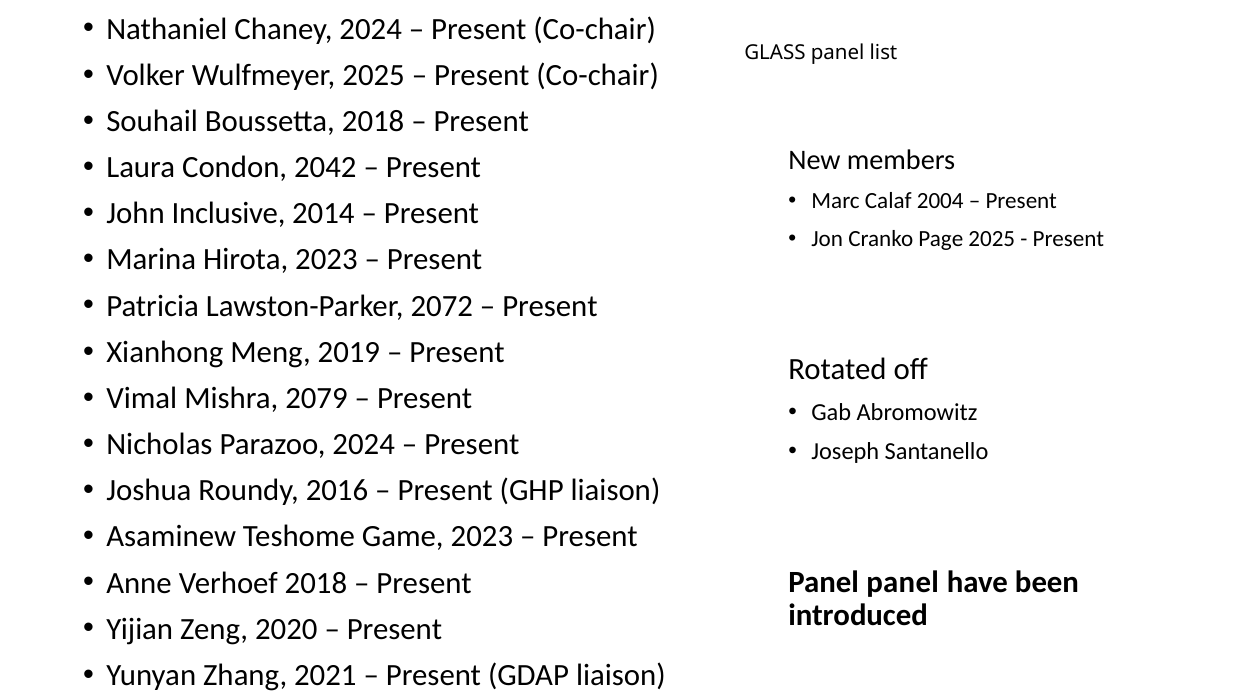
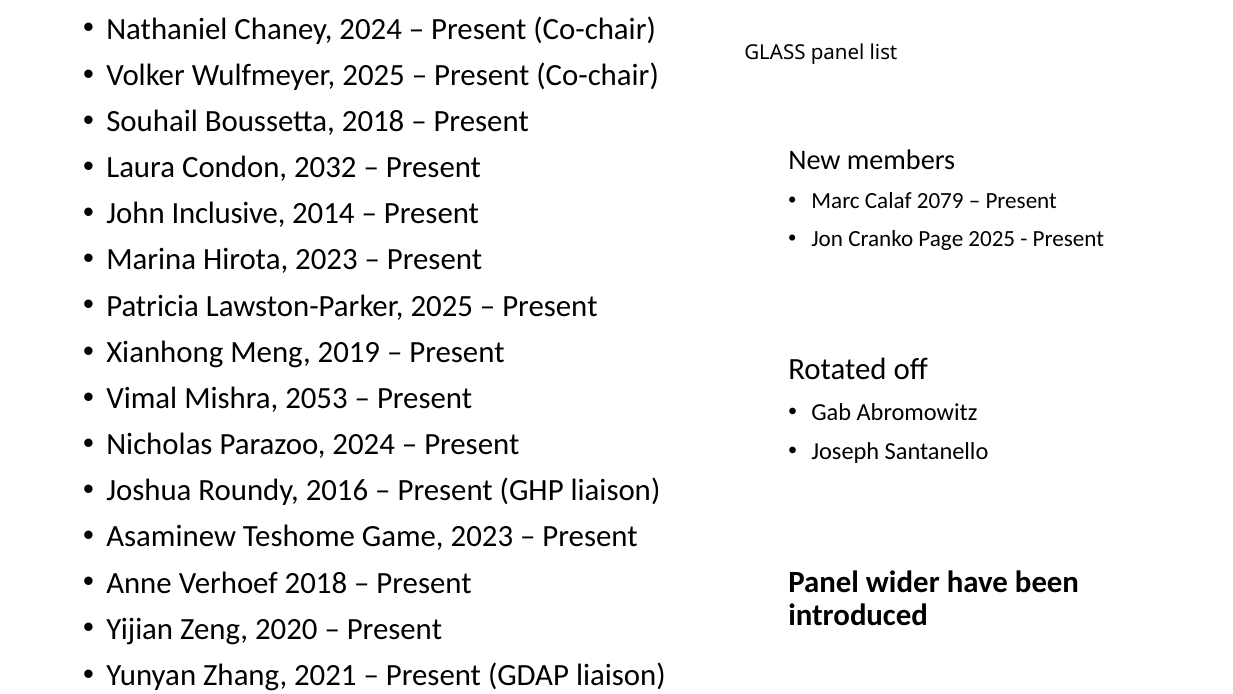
2042: 2042 -> 2032 (325, 167)
2004: 2004 -> 2079 (940, 201)
Lawston-Parker 2072: 2072 -> 2025 (442, 306)
2079: 2079 -> 2053 (316, 398)
Panel panel: panel -> wider (903, 582)
